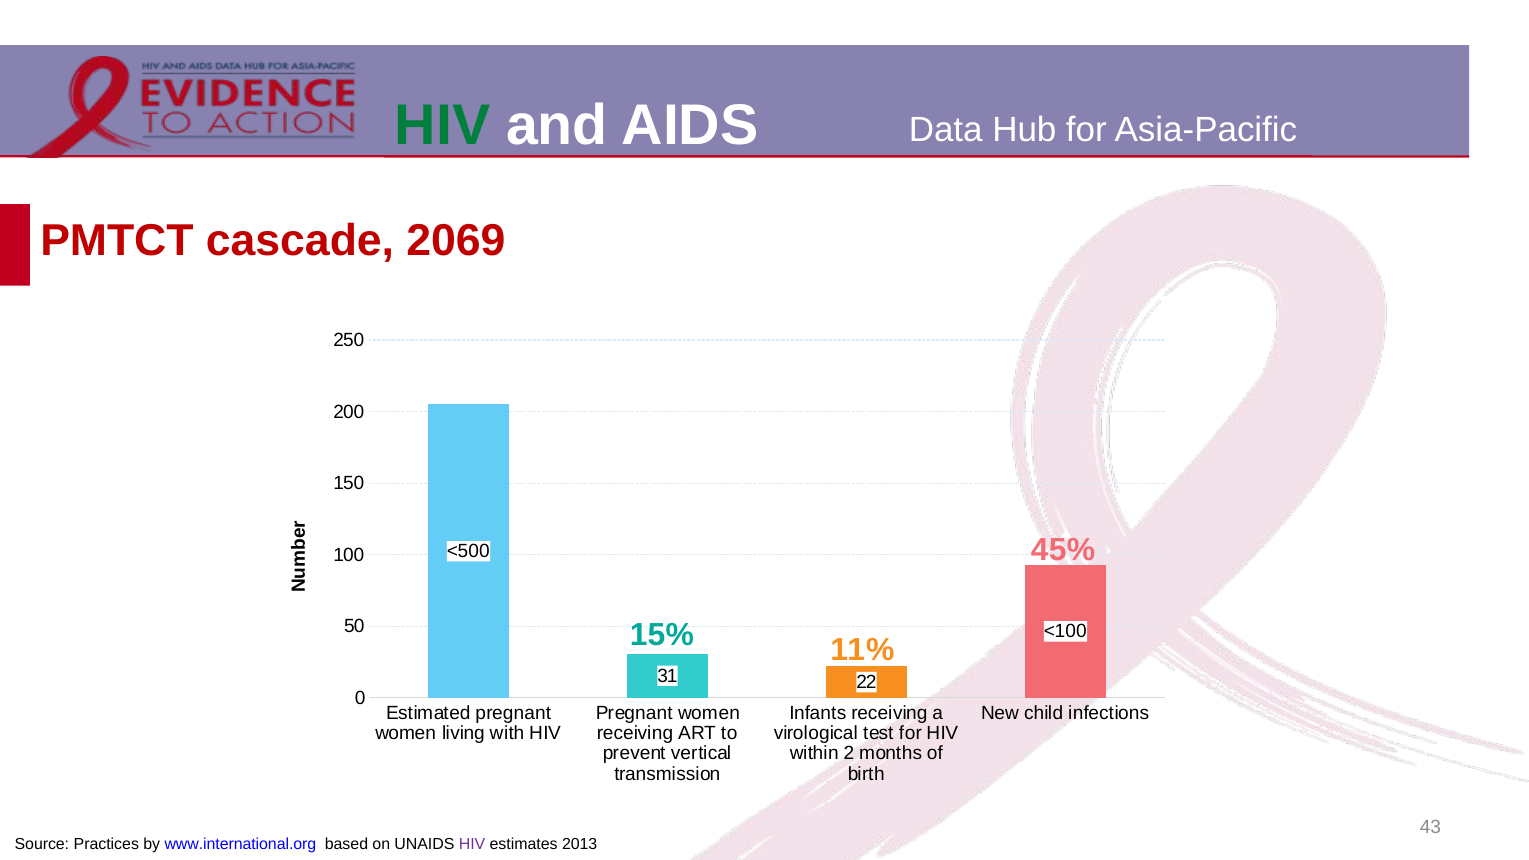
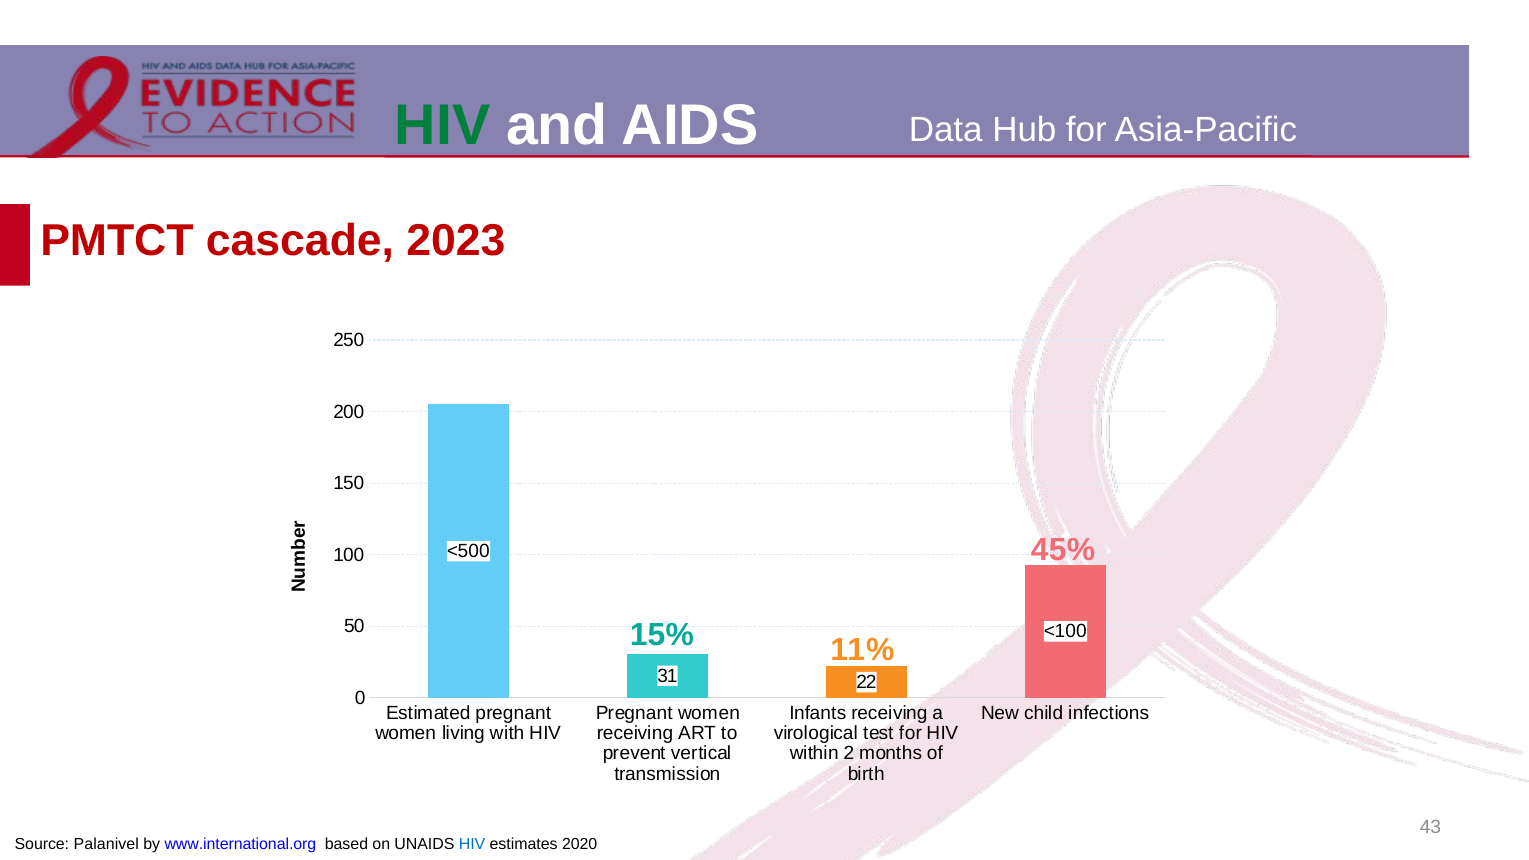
2069: 2069 -> 2023 (456, 240)
Practices: Practices -> Palanivel (106, 844)
HIV colour: purple -> blue (472, 844)
2013: 2013 -> 2020 (580, 844)
